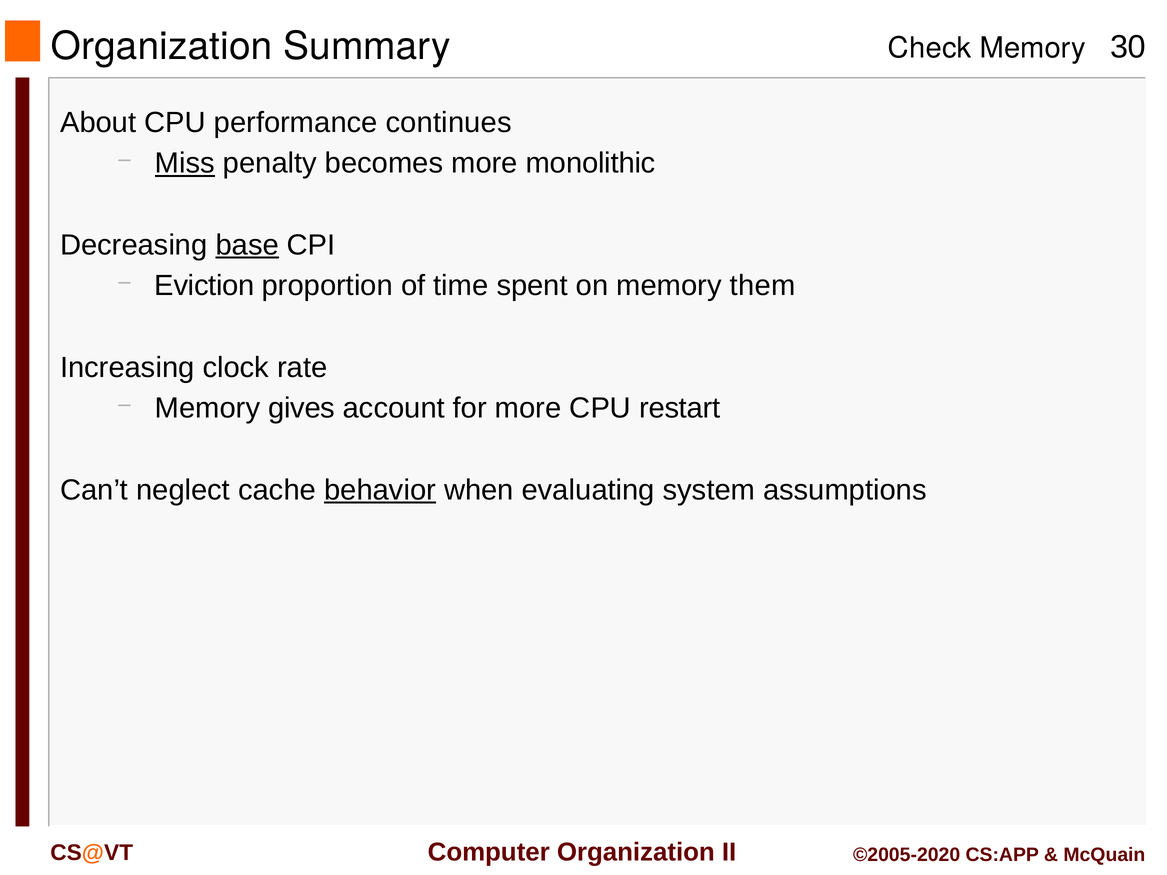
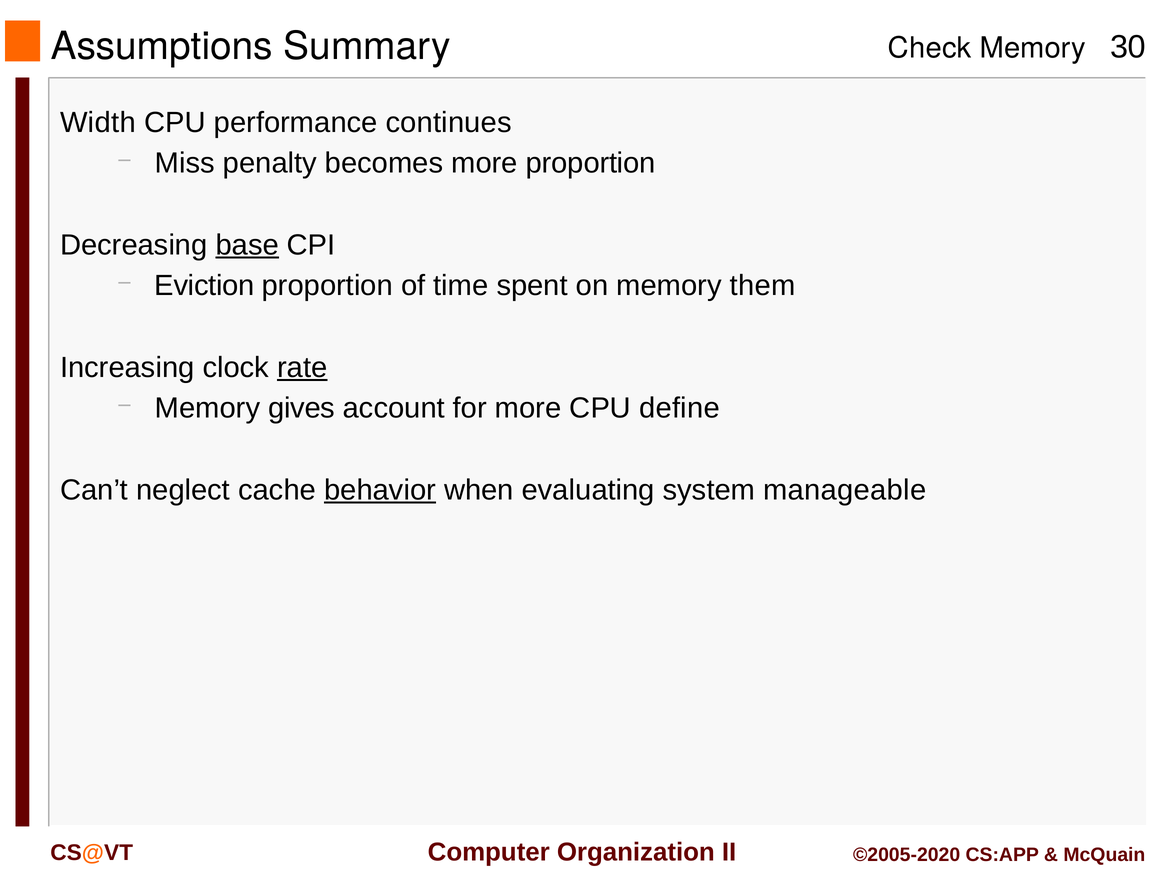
Organization: Organization -> Assumptions (162, 46)
About: About -> Width (98, 123)
Miss underline: present -> none (185, 163)
more monolithic: monolithic -> proportion (591, 163)
rate underline: none -> present (302, 368)
restart: restart -> define (679, 408)
assumptions: assumptions -> manageable (845, 490)
